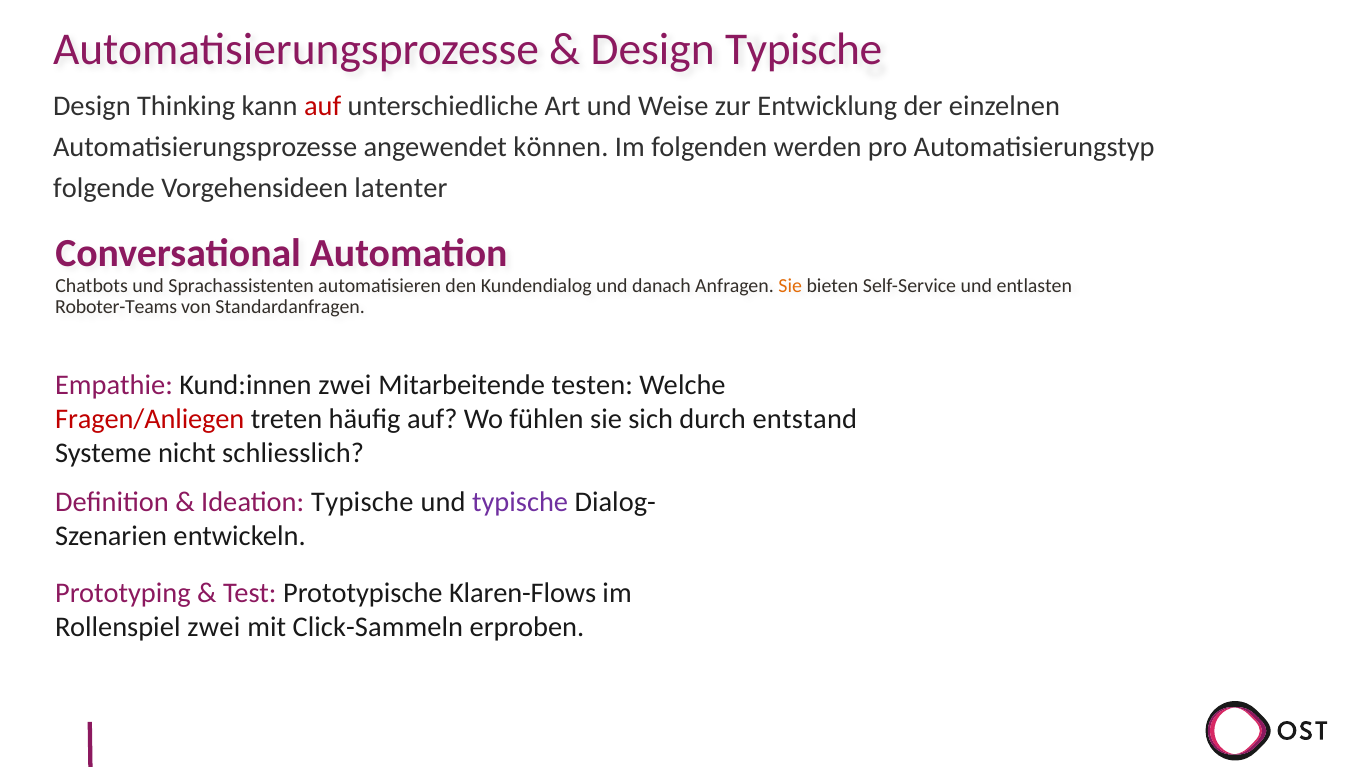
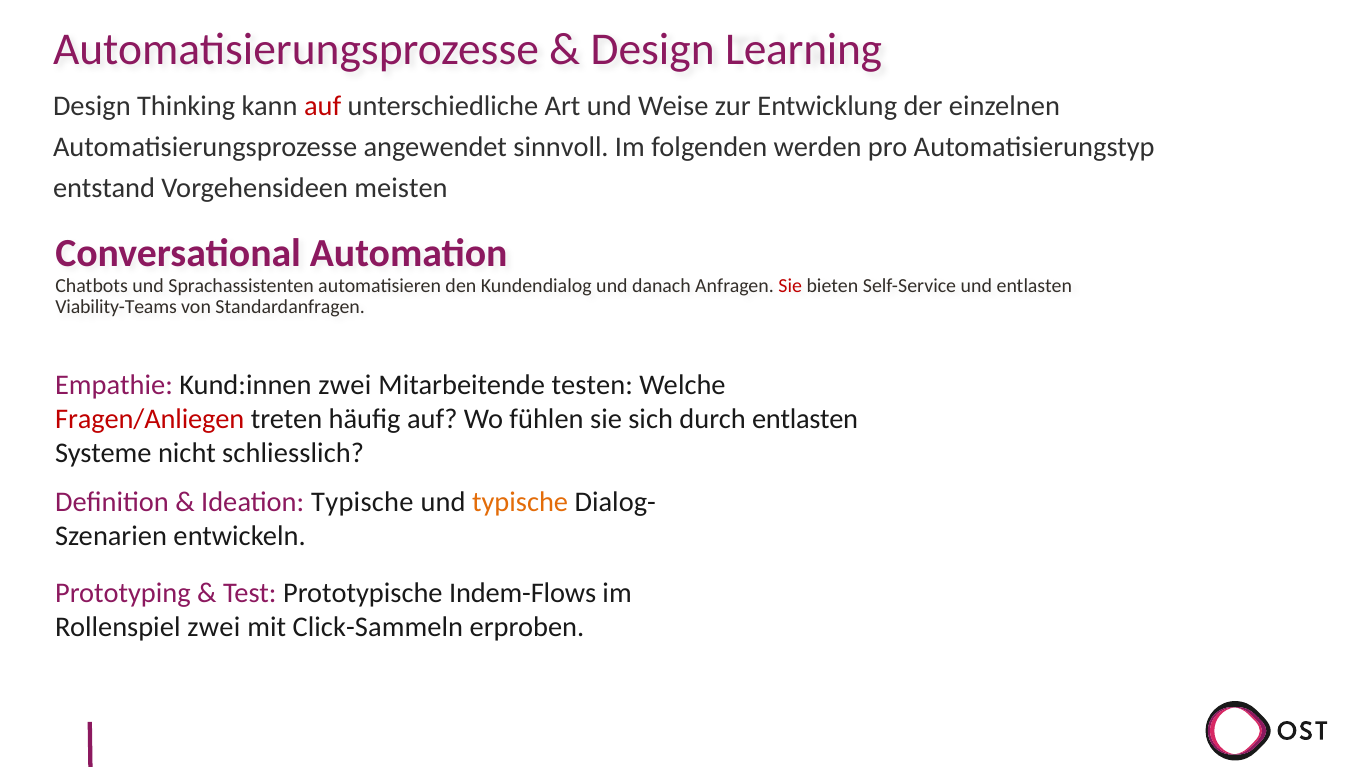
Design Typische: Typische -> Learning (804, 49)
können: können -> sinnvoll (561, 147)
folgende: folgende -> entstand (104, 188)
latenter: latenter -> meisten (401, 188)
Sie colour: orange -> red (790, 286)
Roboter-Teams: Roboter-Teams -> Viability-Teams (116, 307)
durch entstand: entstand -> entlasten (805, 419)
typische colour: purple -> orange (520, 502)
Klaren-Flows: Klaren-Flows -> Indem-Flows (523, 593)
